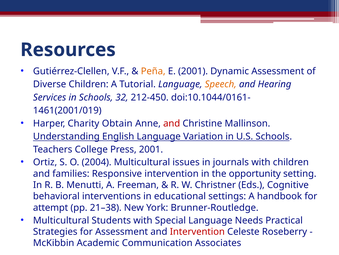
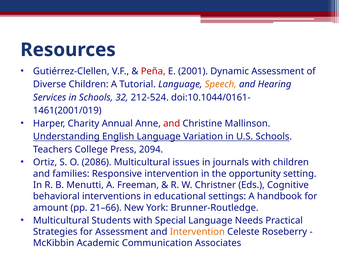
Peña colour: orange -> red (153, 71)
212-450: 212-450 -> 212-524 (150, 97)
Obtain: Obtain -> Annual (117, 123)
Press 2001: 2001 -> 2094 (151, 149)
2004: 2004 -> 2086 (97, 162)
attempt: attempt -> amount (51, 207)
21–38: 21–38 -> 21–66 (106, 207)
Intervention colour: red -> orange (197, 231)
